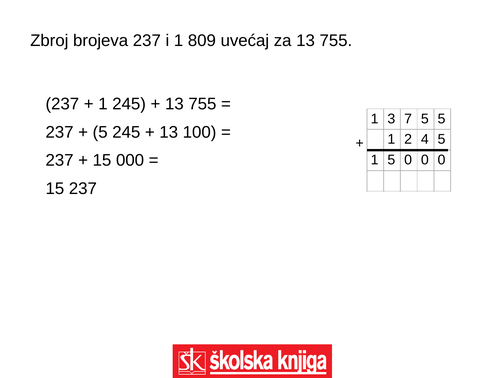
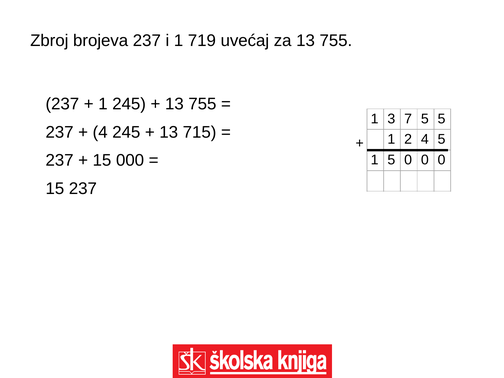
809: 809 -> 719 (202, 40)
5: 5 -> 4 (100, 132)
100: 100 -> 715 (200, 132)
